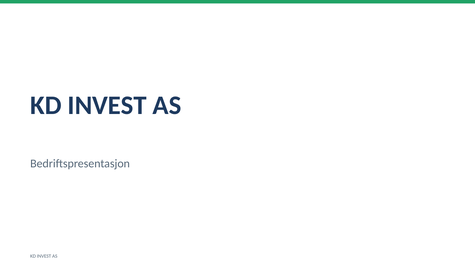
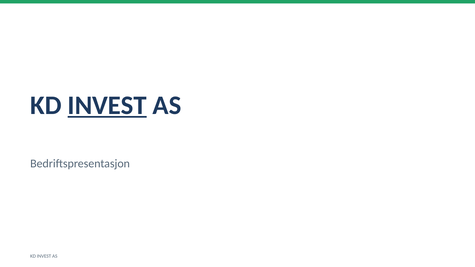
INVEST underline: none -> present (107, 105)
